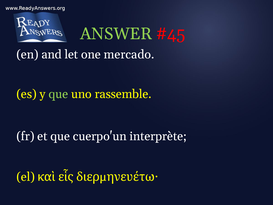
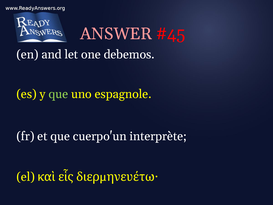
ANSWER colour: light green -> pink (116, 34)
mercado: mercado -> debemos (129, 54)
rassemble: rassemble -> espagnole (123, 94)
